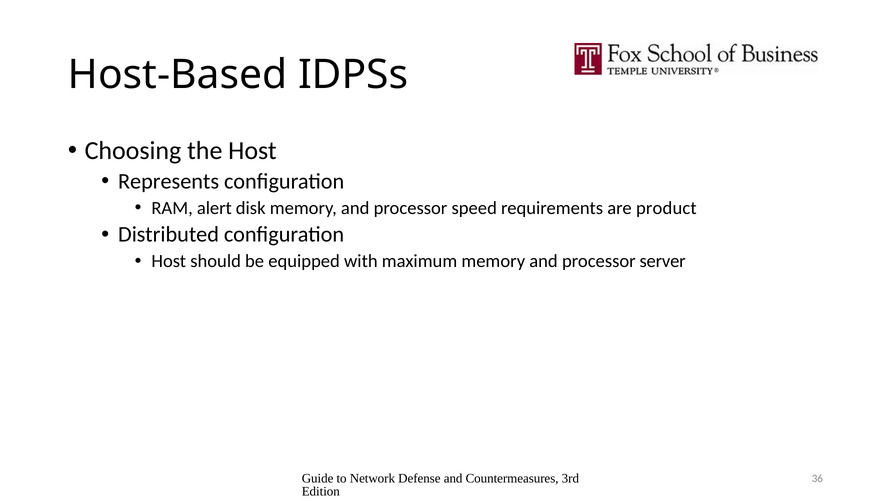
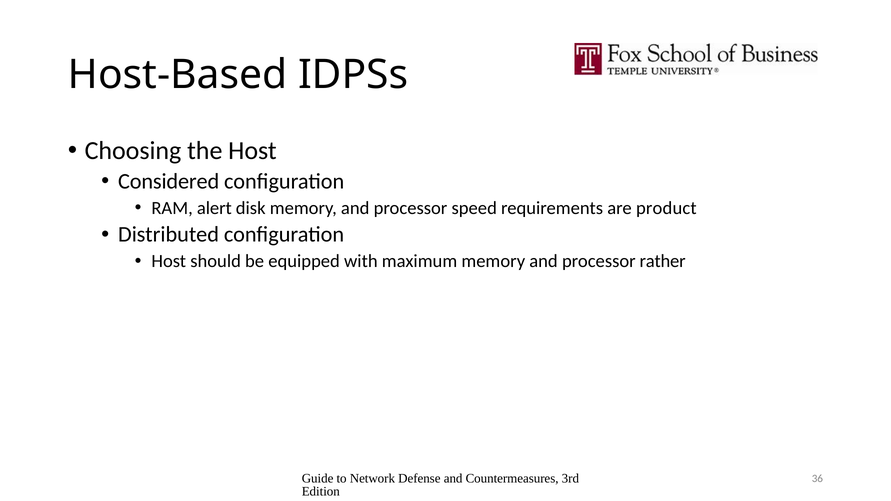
Represents: Represents -> Considered (169, 181)
server: server -> rather (663, 261)
